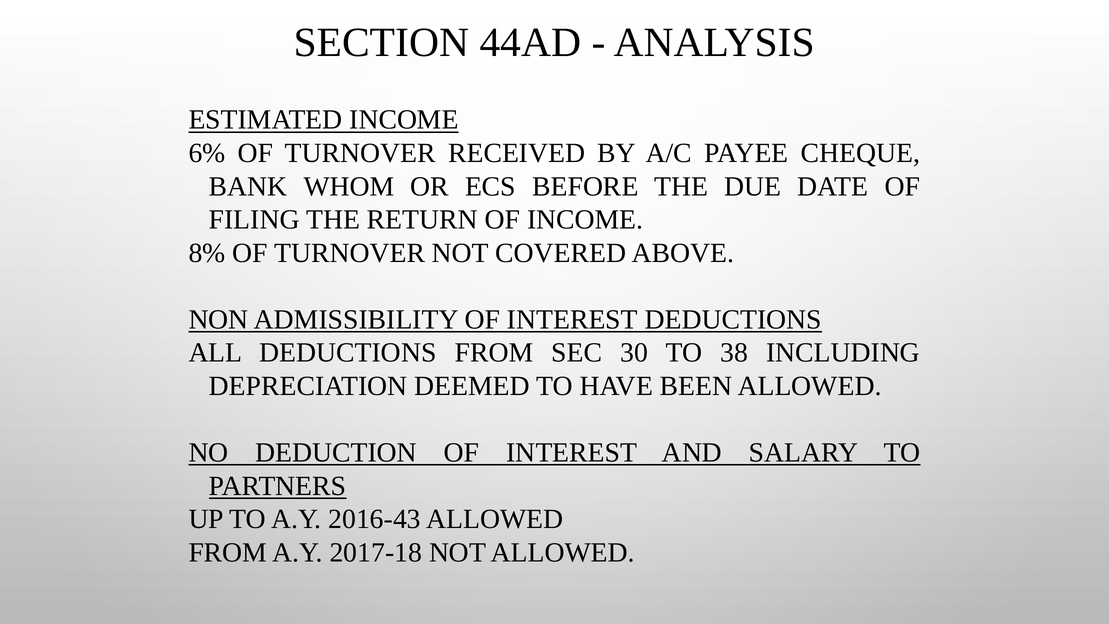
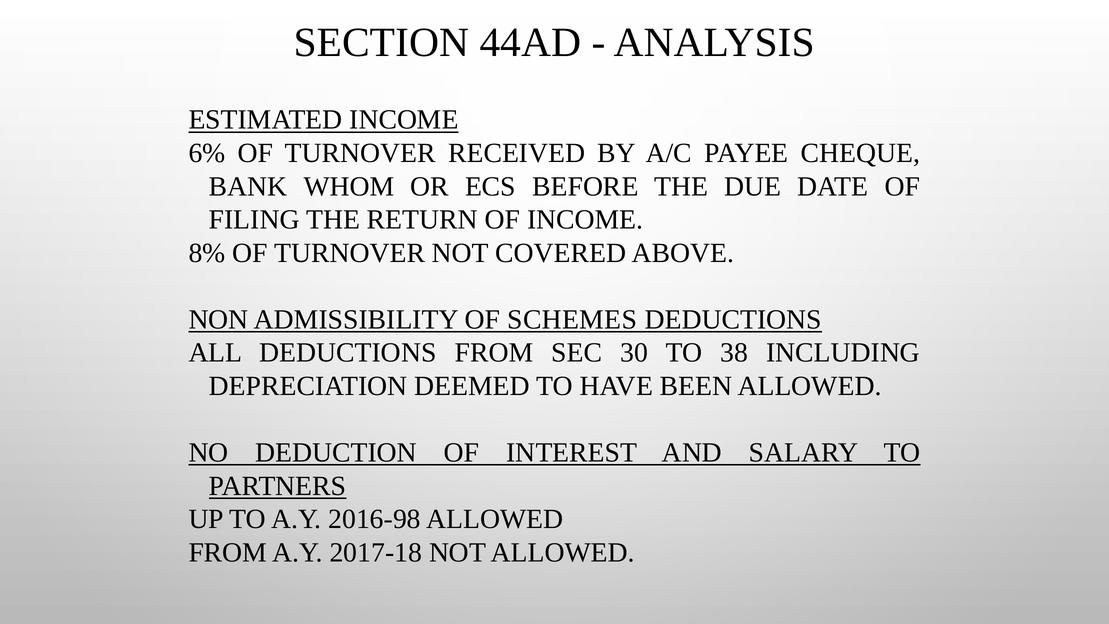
ADMISSIBILITY OF INTEREST: INTEREST -> SCHEMES (572, 319)
2016-43: 2016-43 -> 2016-98 (375, 519)
